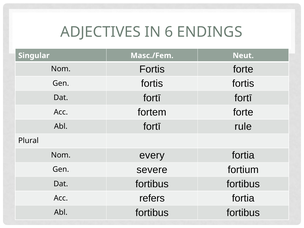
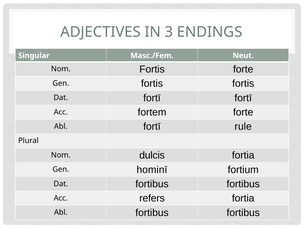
6: 6 -> 3 (169, 32)
every: every -> dulcis (152, 155)
severe: severe -> hominī (152, 170)
